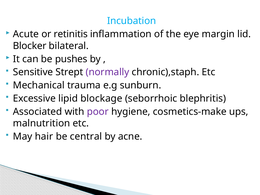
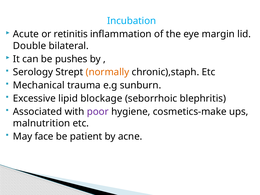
Blocker: Blocker -> Double (30, 46)
Sensitive: Sensitive -> Serology (33, 72)
normally colour: purple -> orange (107, 72)
hair: hair -> face (44, 136)
central: central -> patient (86, 136)
